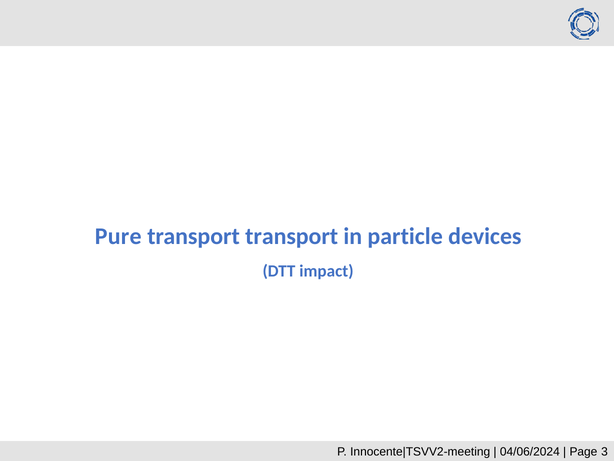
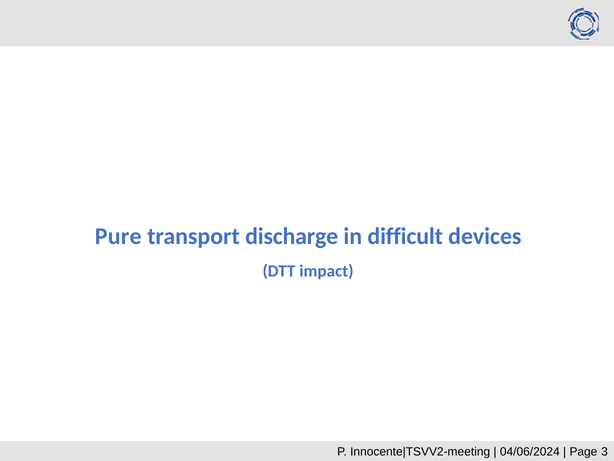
transport transport: transport -> discharge (292, 236)
particle: particle -> difficult (405, 236)
